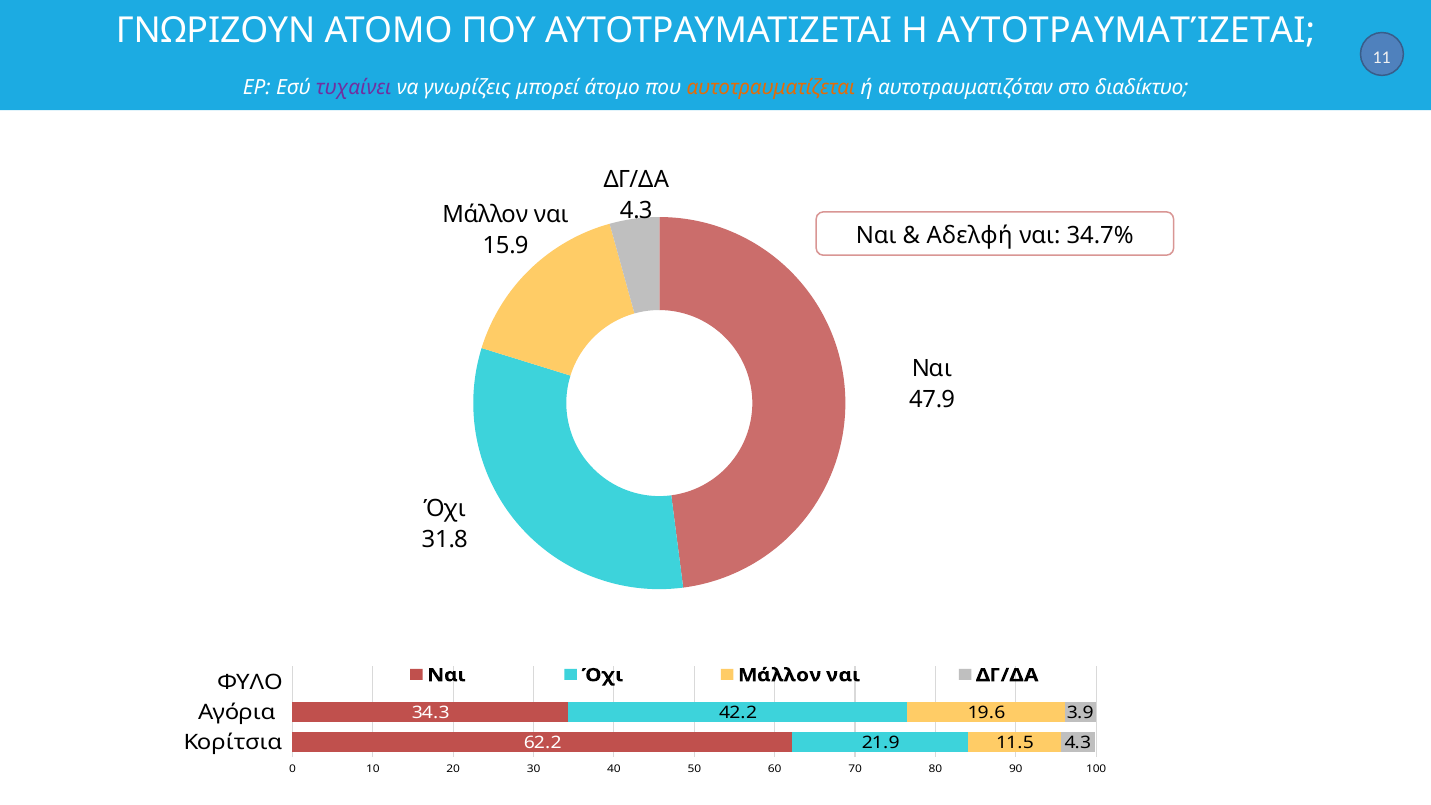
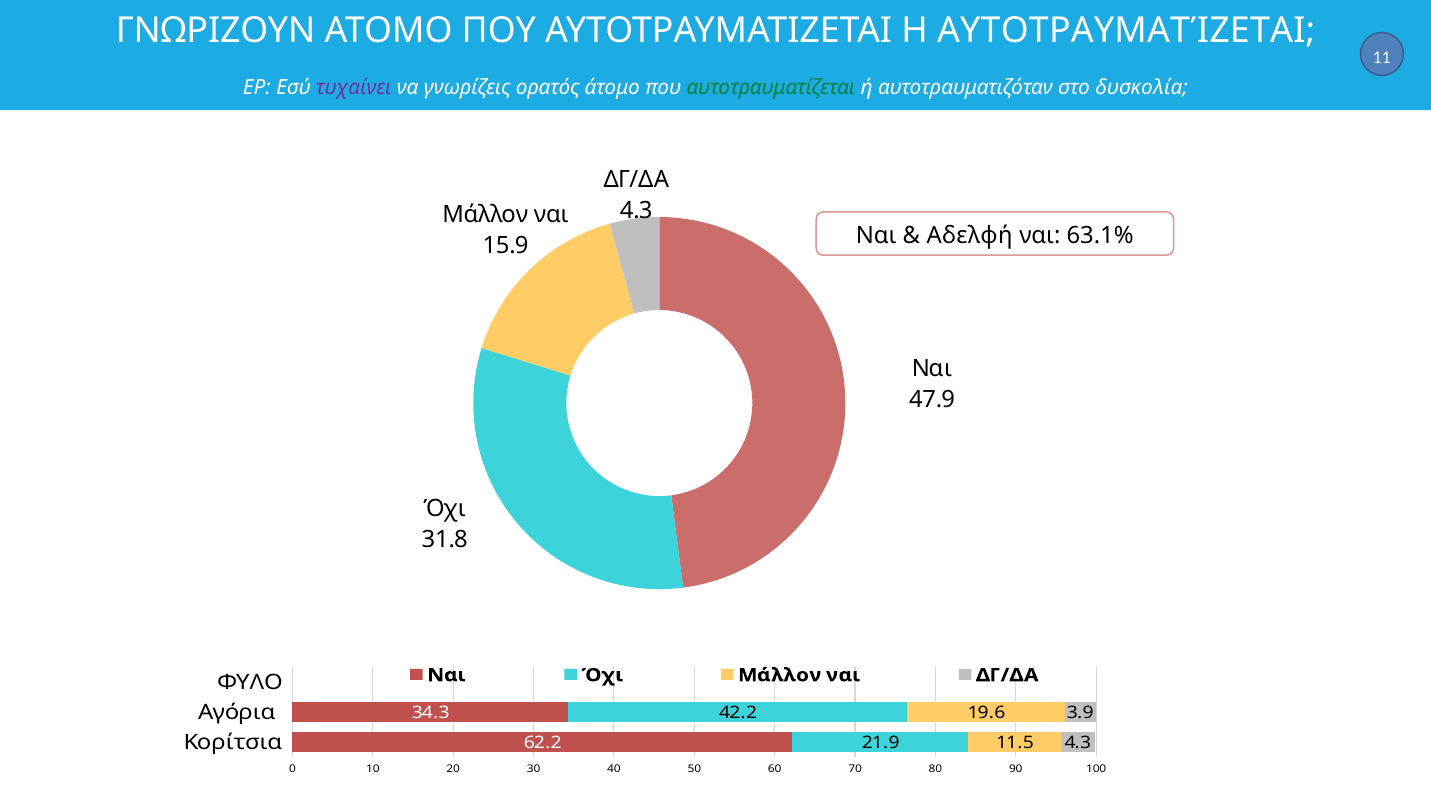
μπορεί: μπορεί -> ορατός (548, 87)
αυτοτραυματίζεται colour: orange -> green (771, 87)
διαδίκτυο: διαδίκτυο -> δυσκολία (1142, 87)
34.7%: 34.7% -> 63.1% (1100, 235)
